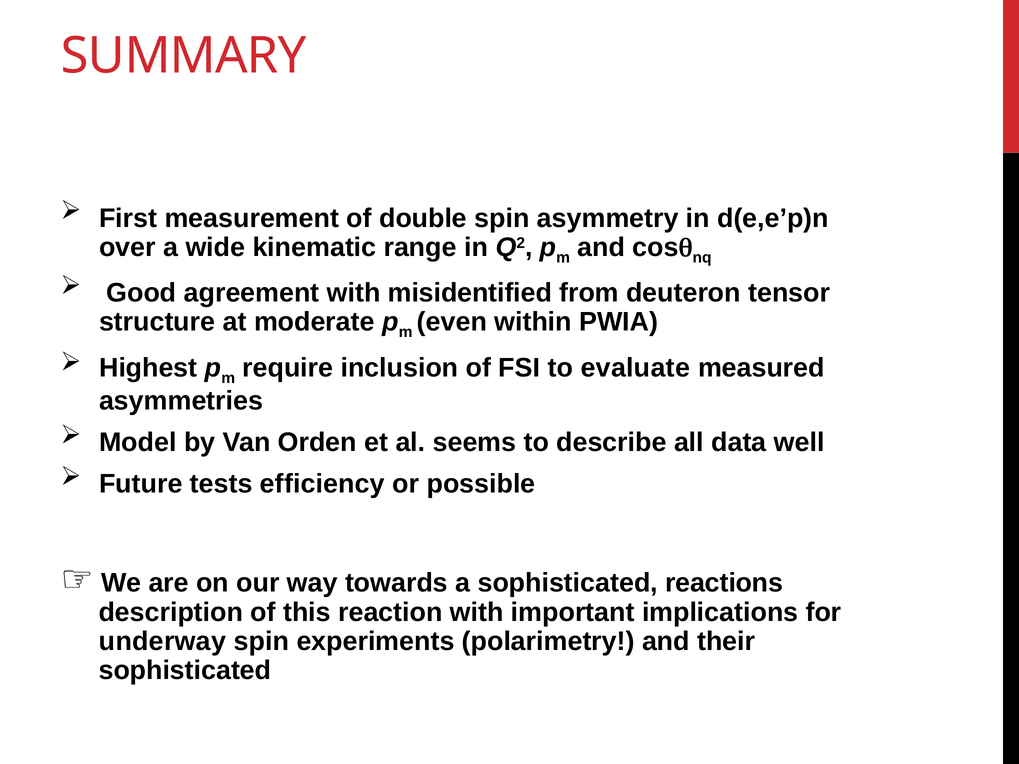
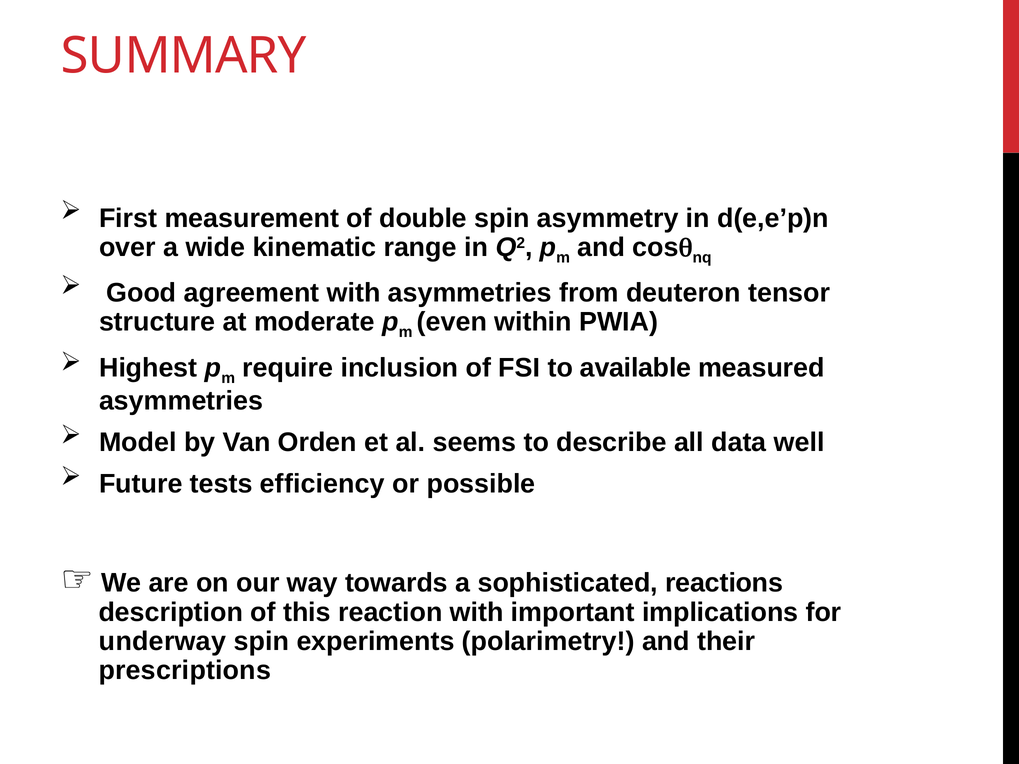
with misidentified: misidentified -> asymmetries (470, 293)
evaluate: evaluate -> available (636, 368)
sophisticated: sophisticated -> prescriptions (185, 671)
